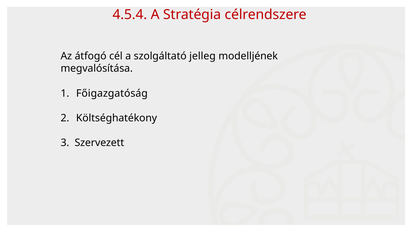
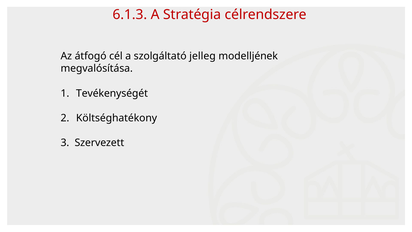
4.5.4: 4.5.4 -> 6.1.3 (130, 15)
Főigazgatóság: Főigazgatóság -> Tevékenységét (112, 93)
